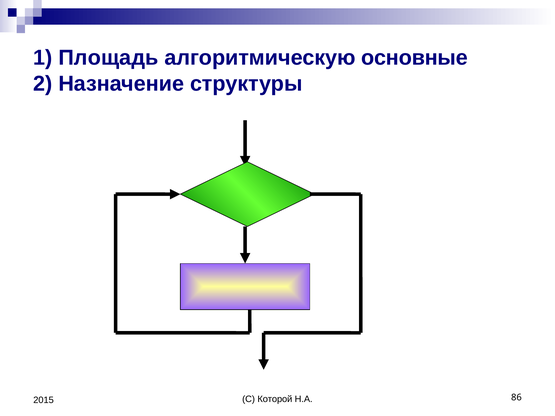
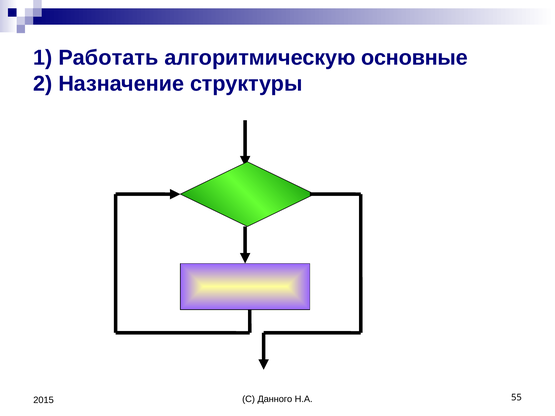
Площадь: Площадь -> Работать (108, 58)
Которой: Которой -> Данного (275, 399)
86: 86 -> 55 (516, 398)
